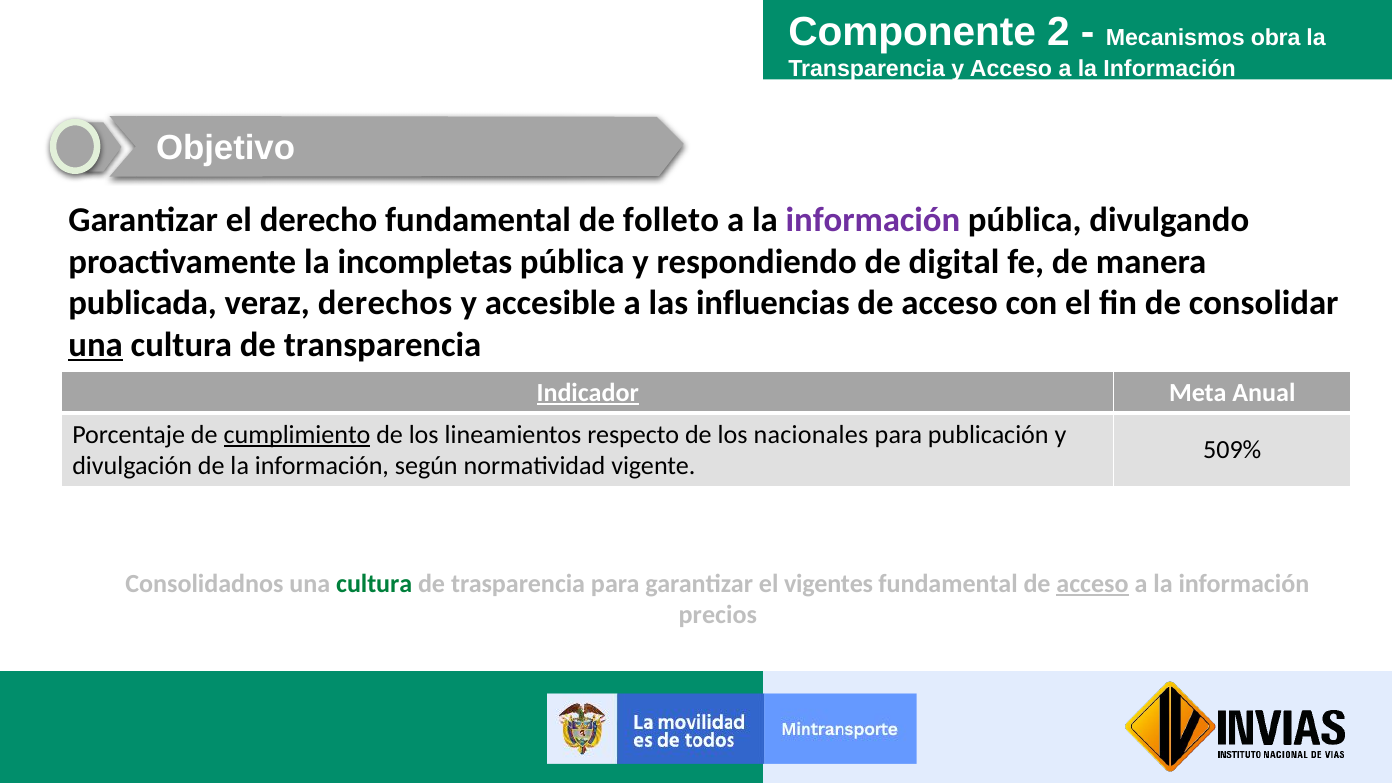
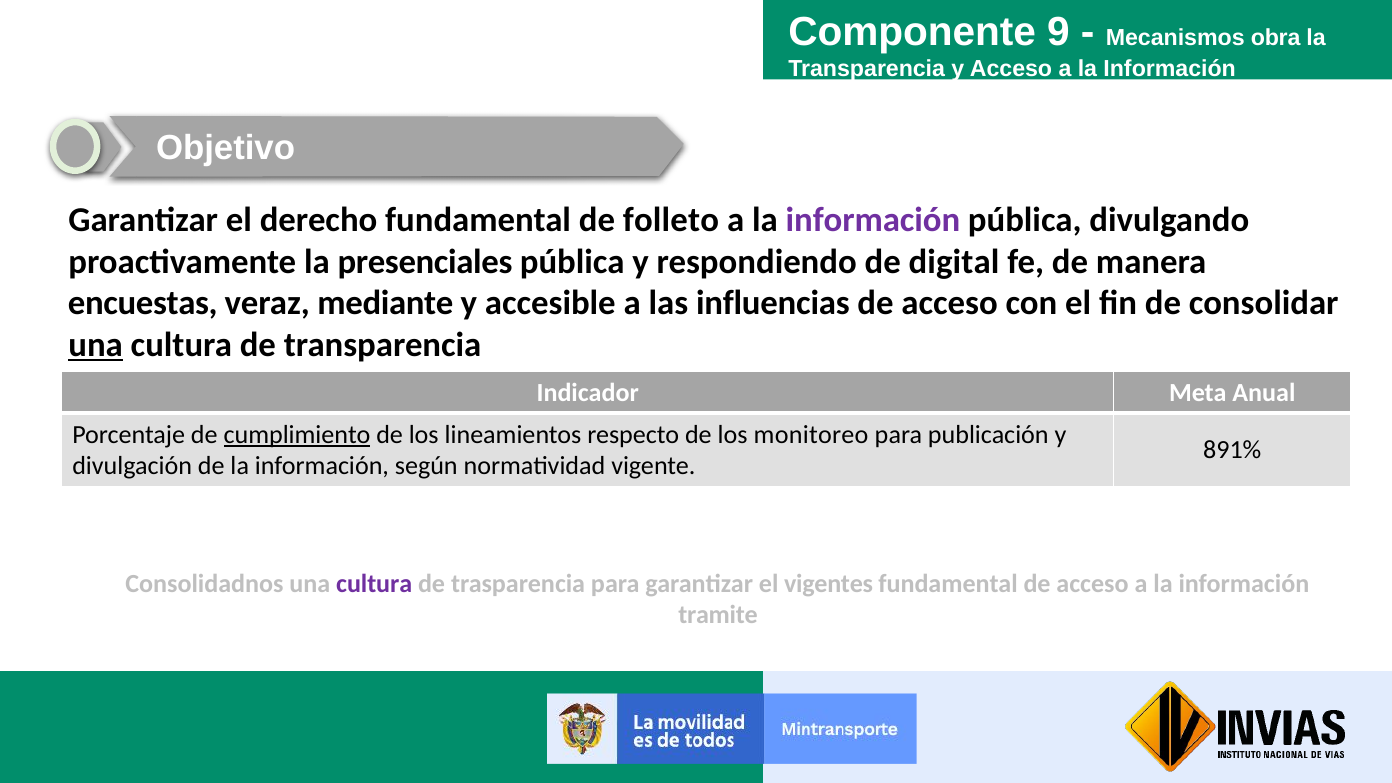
2: 2 -> 9 (1058, 32)
incompletas: incompletas -> presenciales (425, 262)
publicada: publicada -> encuestas (143, 303)
derechos: derechos -> mediante (385, 303)
Indicador underline: present -> none (588, 393)
nacionales: nacionales -> monitoreo (811, 435)
509%: 509% -> 891% (1232, 450)
cultura colour: green -> purple (374, 584)
acceso underline: present -> none (1093, 584)
precios: precios -> tramite (718, 615)
